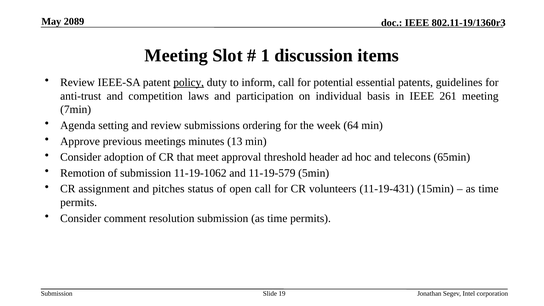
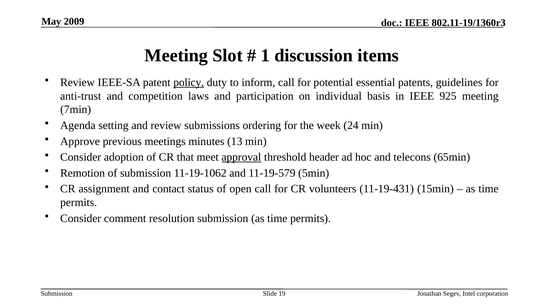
2089: 2089 -> 2009 (74, 22)
261: 261 -> 925 (448, 96)
64: 64 -> 24 (351, 125)
approval underline: none -> present (241, 157)
pitches: pitches -> contact (169, 189)
